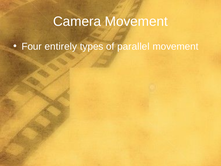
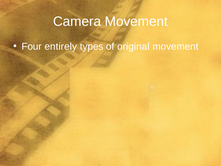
parallel: parallel -> original (133, 46)
